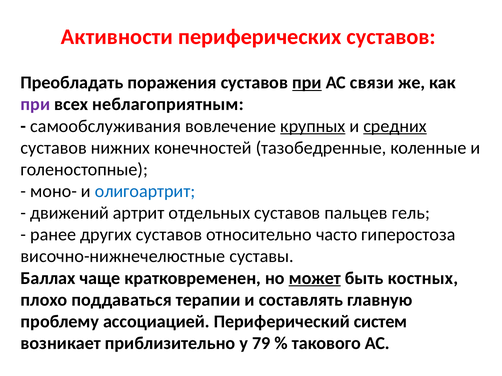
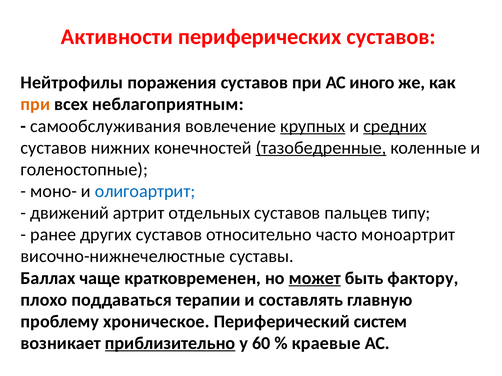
Преобладать: Преобладать -> Нейтрофилы (72, 83)
при underline: present -> none (307, 83)
связи: связи -> иного (372, 83)
при colour: purple -> orange (35, 104)
тазобедренные underline: none -> present (321, 148)
гель: гель -> типу (411, 213)
гиперостоза: гиперостоза -> моноартрит (408, 235)
костных: костных -> фактору (423, 278)
ассоциацией: ассоциацией -> хроническое (156, 322)
приблизительно underline: none -> present (170, 344)
79: 79 -> 60 (261, 344)
такового: такового -> краевые (326, 344)
